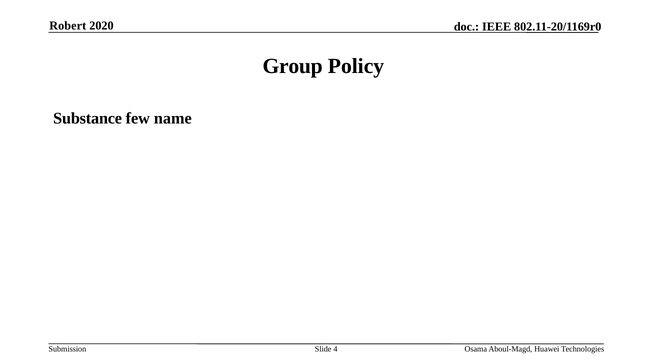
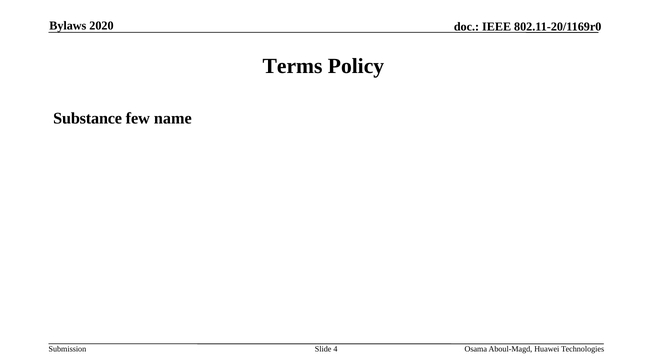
Robert: Robert -> Bylaws (68, 26)
Group: Group -> Terms (293, 66)
